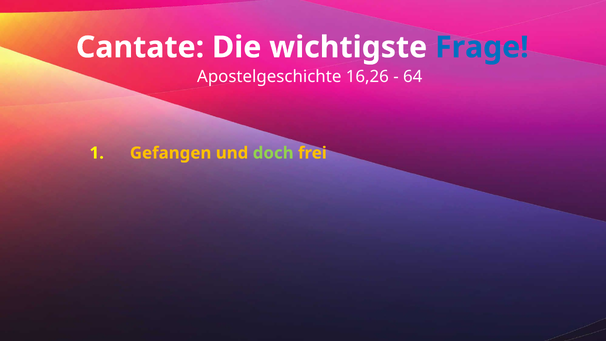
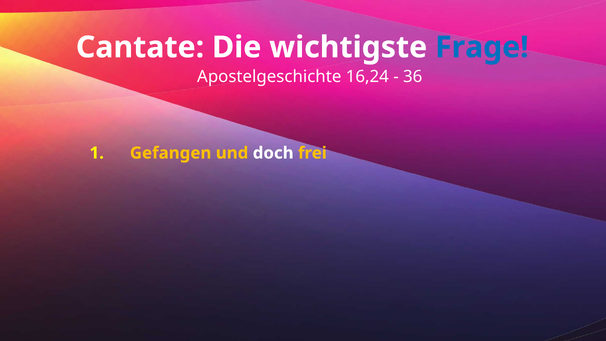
16,26: 16,26 -> 16,24 (367, 77)
64: 64 -> 36 (413, 77)
doch colour: light green -> white (273, 153)
